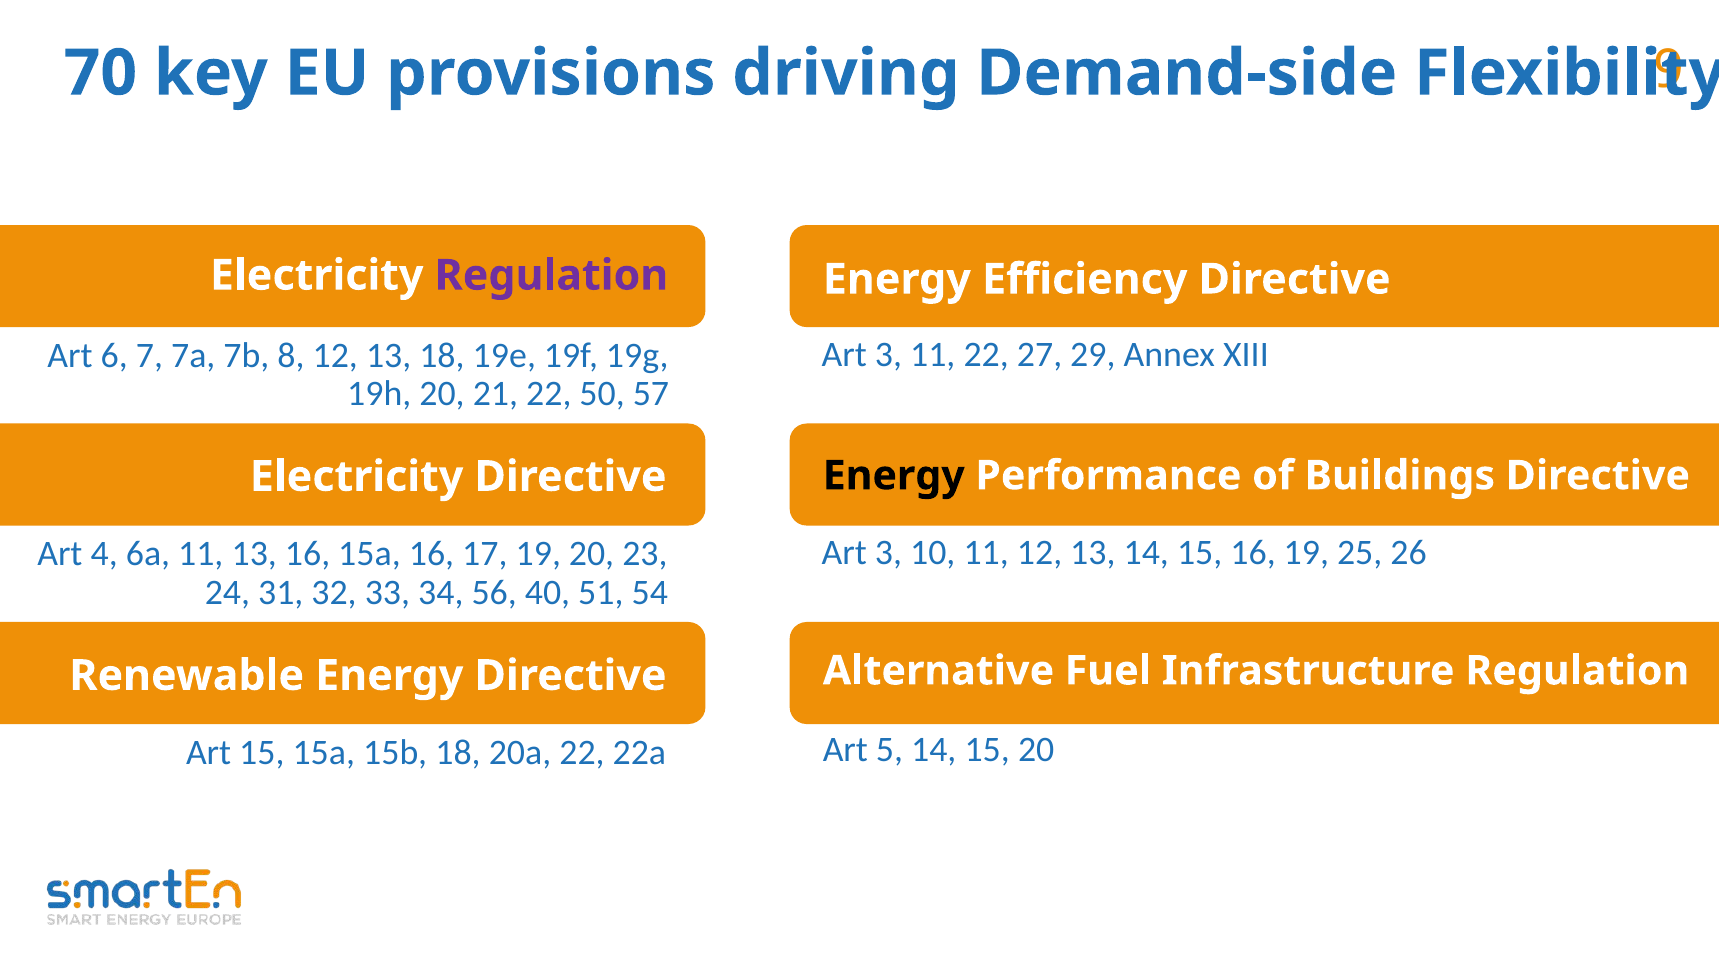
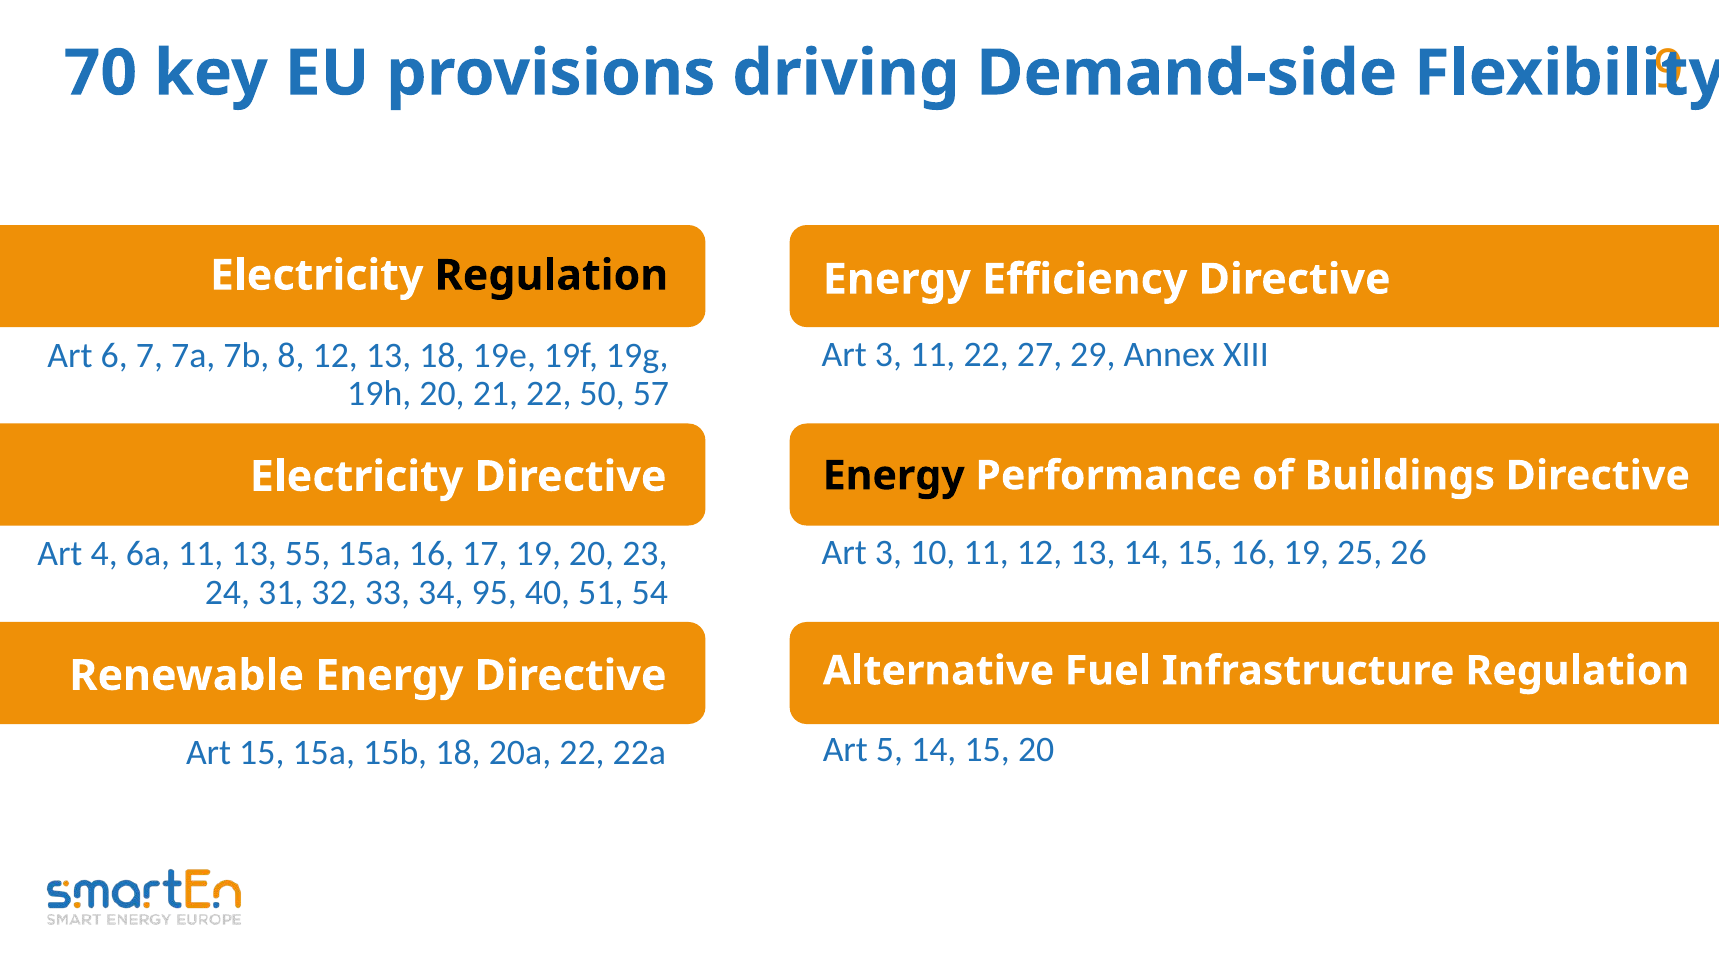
Regulation colour: purple -> black (551, 275)
13 16: 16 -> 55 (308, 554)
56: 56 -> 95 (494, 593)
